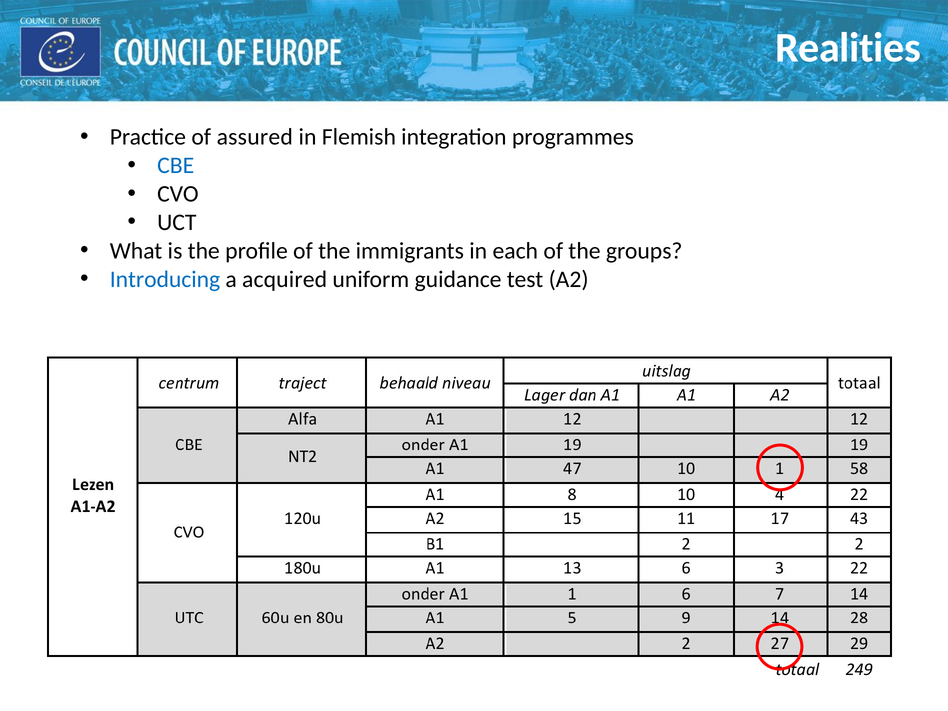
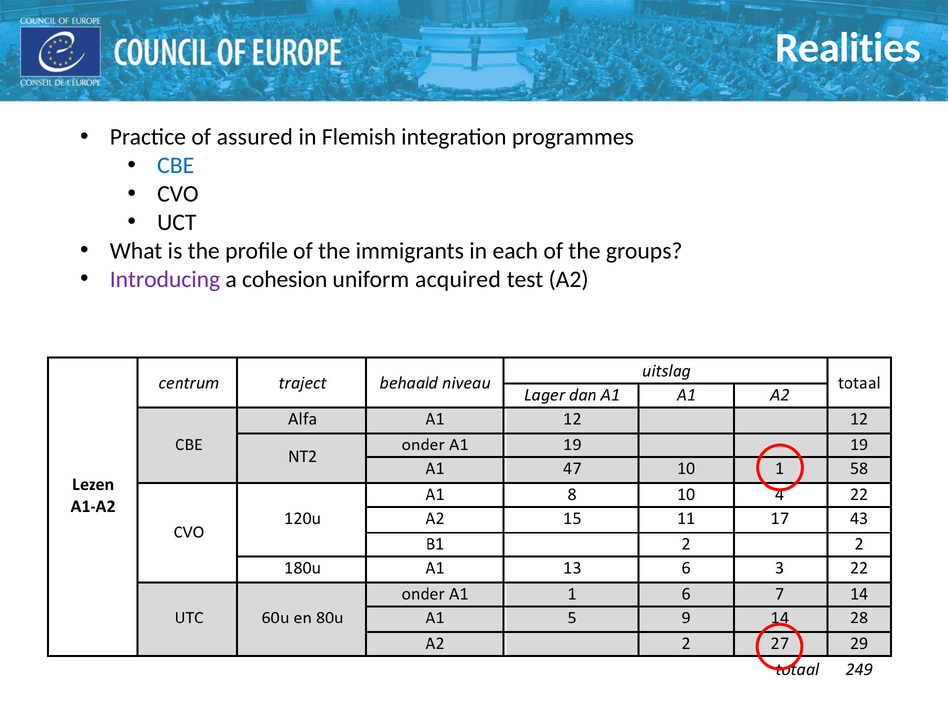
Introducing colour: blue -> purple (165, 279)
acquired: acquired -> cohesion (285, 279)
guidance: guidance -> acquired (458, 279)
